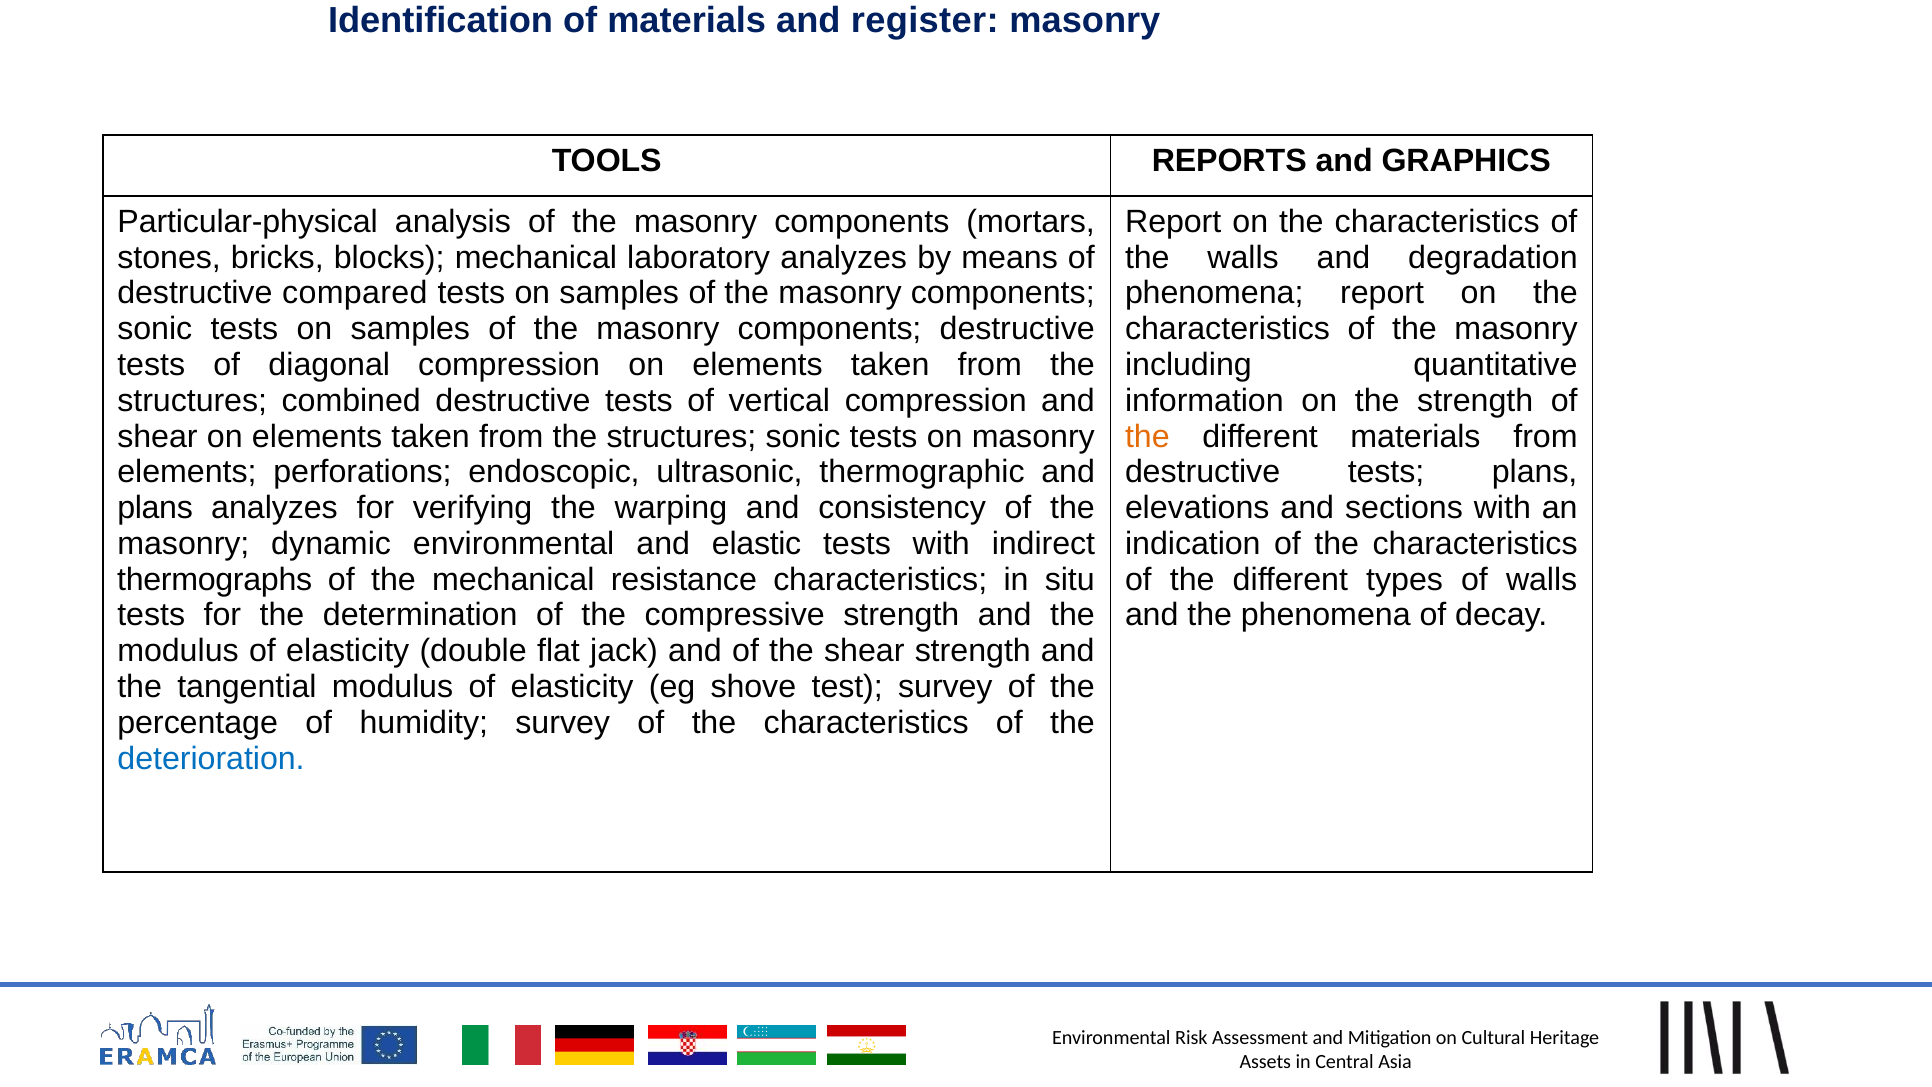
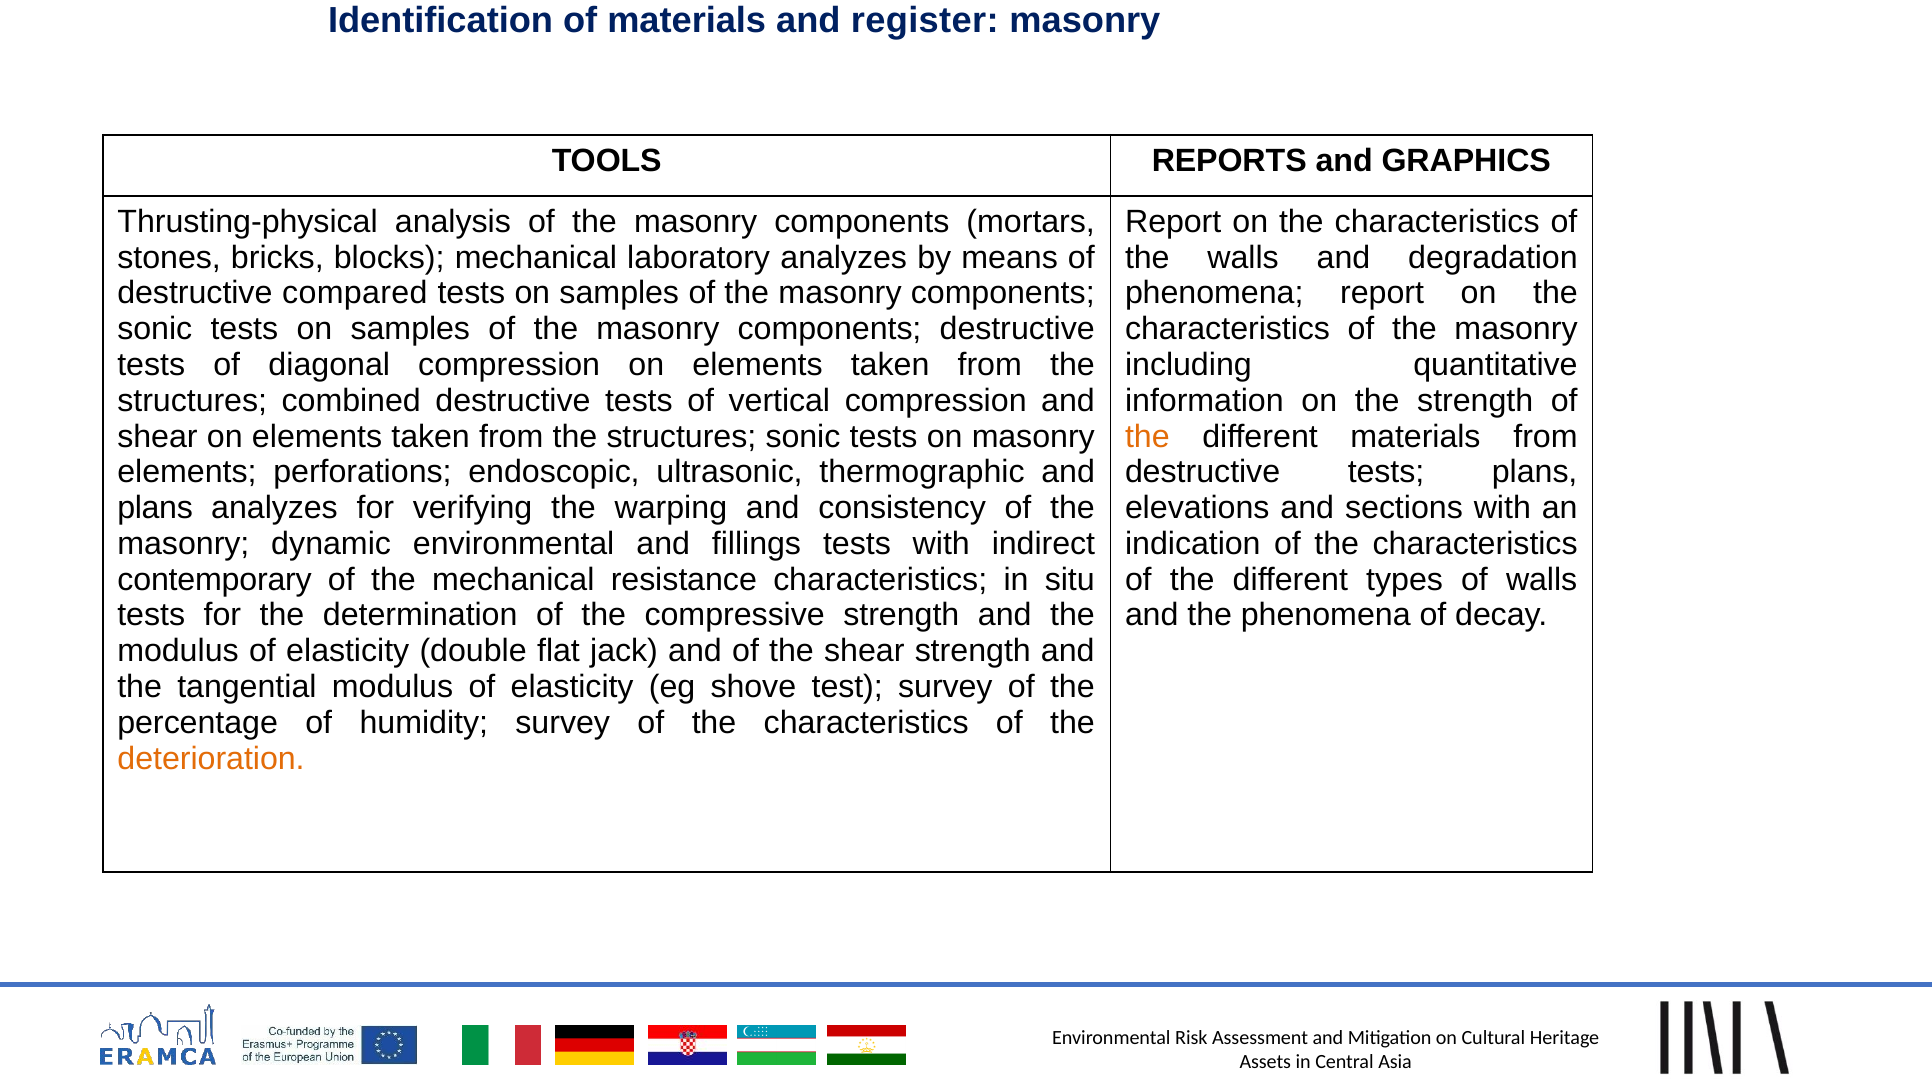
Particular-physical: Particular-physical -> Thrusting-physical (248, 222)
elastic: elastic -> fillings (757, 544)
thermographs: thermographs -> contemporary (215, 579)
deterioration colour: blue -> orange (211, 758)
